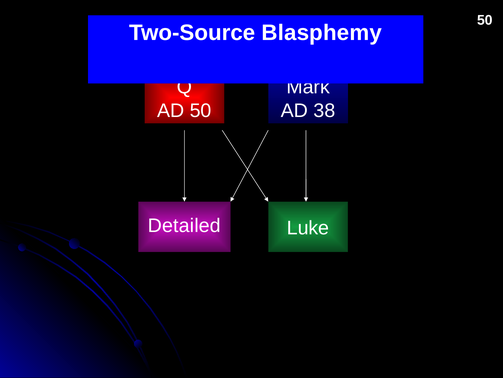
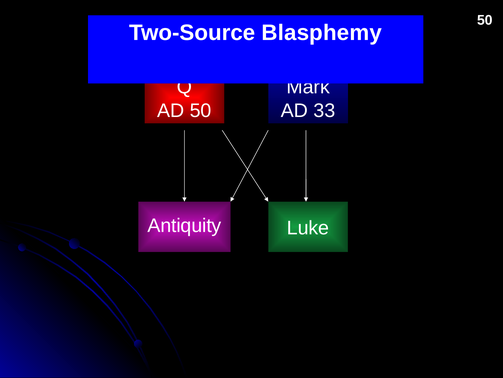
38: 38 -> 33 (324, 110)
Detailed: Detailed -> Antiquity (184, 225)
